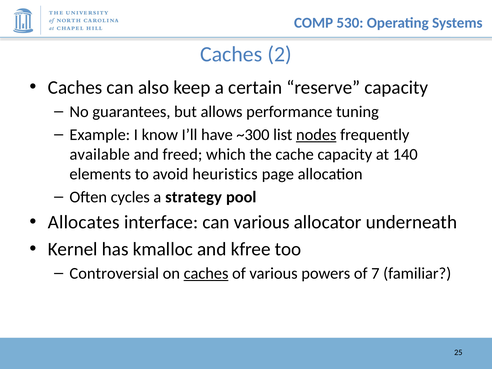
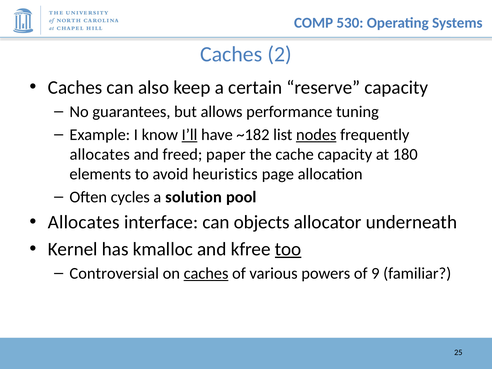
I’ll underline: none -> present (190, 135)
~300: ~300 -> ~182 (253, 135)
available: available -> allocates (100, 154)
which: which -> paper (226, 154)
140: 140 -> 180 (405, 154)
strategy: strategy -> solution (194, 197)
can various: various -> objects (262, 222)
too underline: none -> present (288, 249)
7: 7 -> 9 (375, 273)
